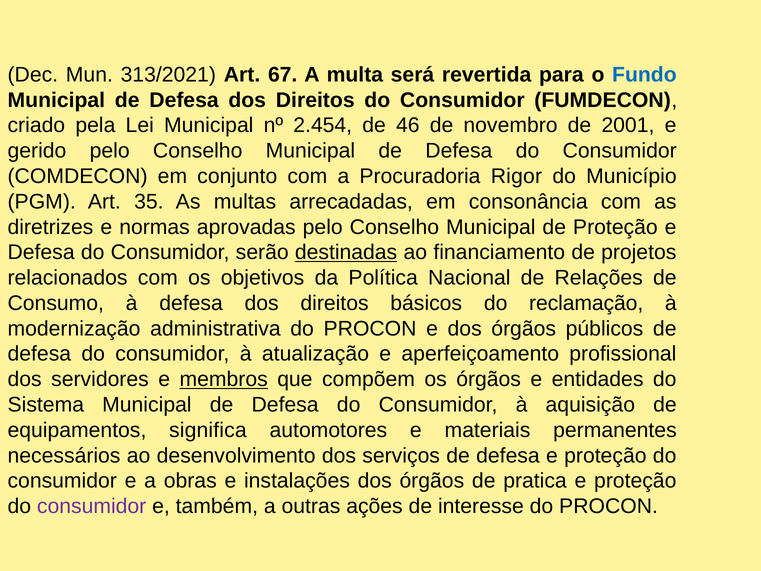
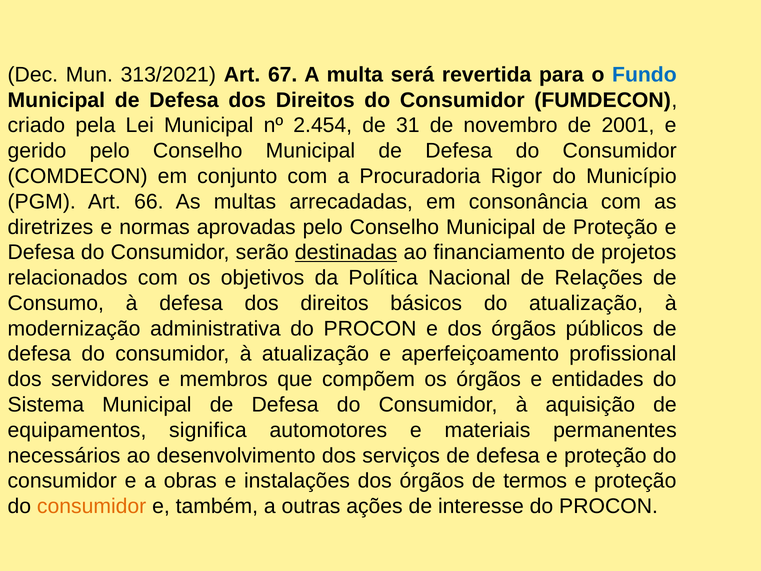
46: 46 -> 31 (408, 125)
35: 35 -> 66 (149, 202)
do reclamação: reclamação -> atualização (586, 303)
membros underline: present -> none (224, 379)
pratica: pratica -> termos (535, 481)
consumidor colour: purple -> orange (92, 506)
